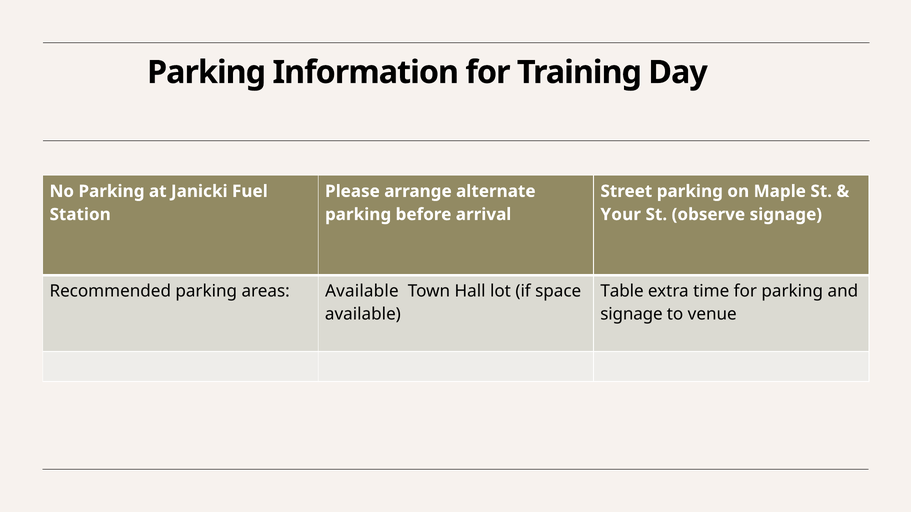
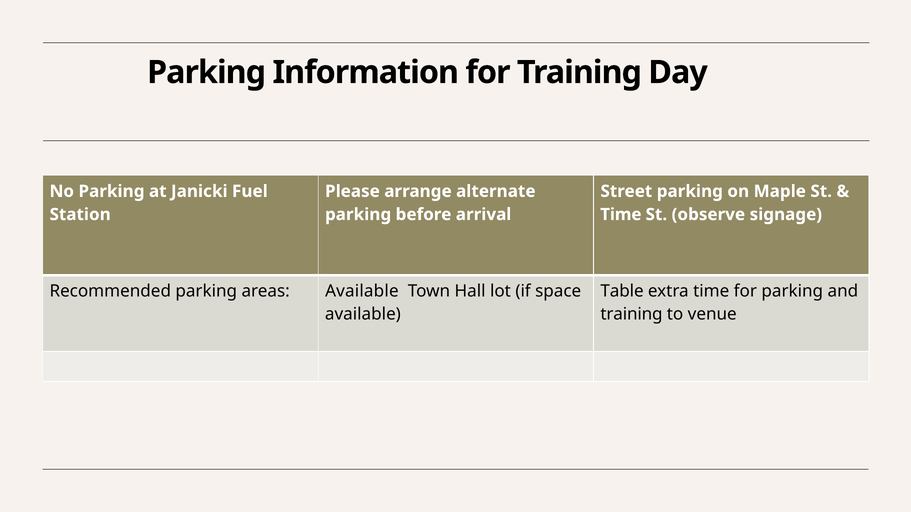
Your: Your -> Time (621, 215)
signage: signage -> training (631, 314)
